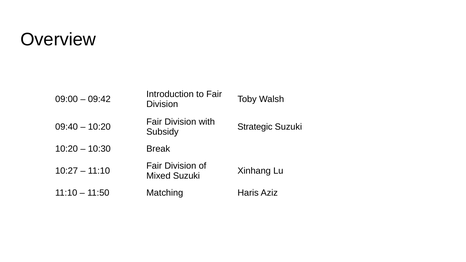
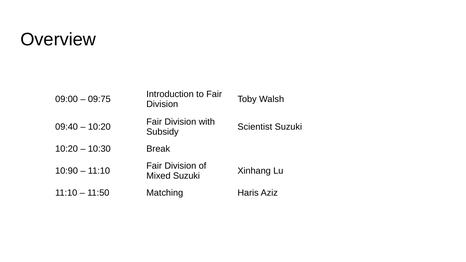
09:42: 09:42 -> 09:75 (99, 99)
Strategic: Strategic -> Scientist (255, 127)
10:27: 10:27 -> 10:90 (67, 171)
